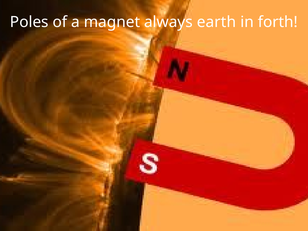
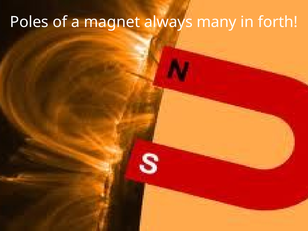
earth: earth -> many (217, 22)
